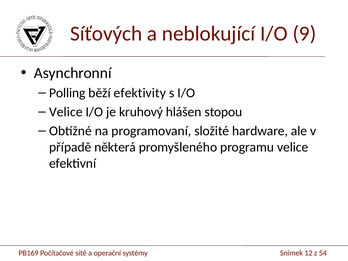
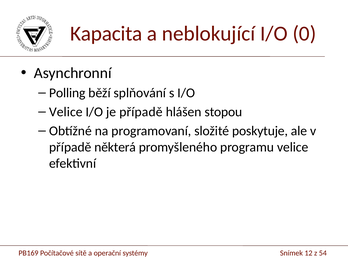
Síťových: Síťových -> Kapacita (106, 34)
9: 9 -> 0 (304, 34)
efektivity: efektivity -> splňování (140, 93)
je kruhový: kruhový -> případě (141, 112)
hardware: hardware -> poskytuje (260, 131)
